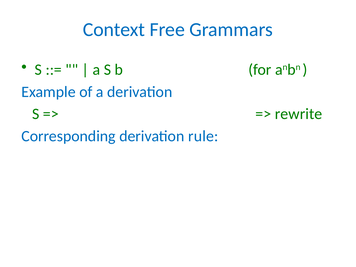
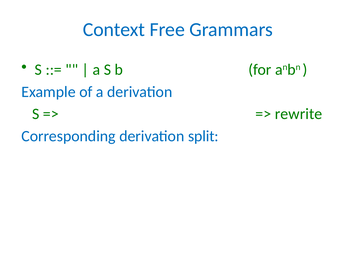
rule: rule -> split (203, 136)
